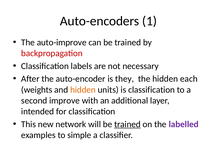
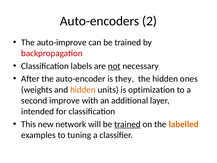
1: 1 -> 2 (150, 21)
not underline: none -> present (114, 66)
each: each -> ones (189, 79)
is classification: classification -> optimization (152, 90)
labelled colour: purple -> orange (184, 124)
simple: simple -> tuning (79, 135)
